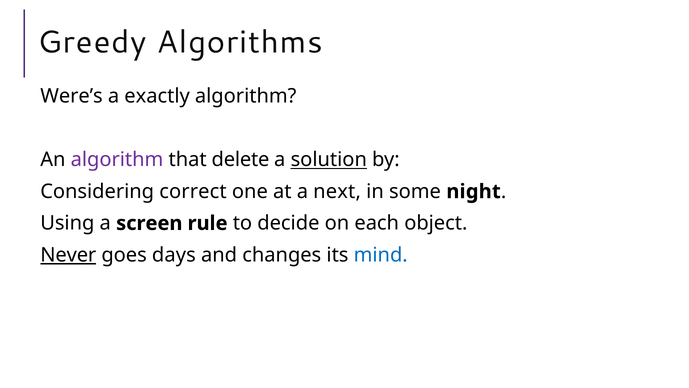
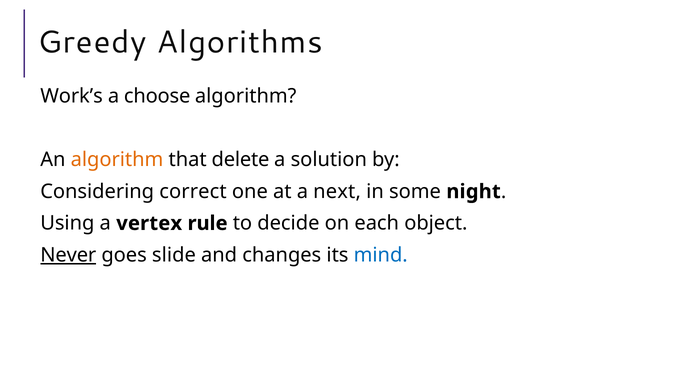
Were’s: Were’s -> Work’s (72, 96)
exactly: exactly -> choose (157, 96)
algorithm colour: purple -> orange (117, 160)
solution underline: present -> none (329, 160)
screen: screen -> vertex (149, 223)
days: days -> slide (174, 255)
